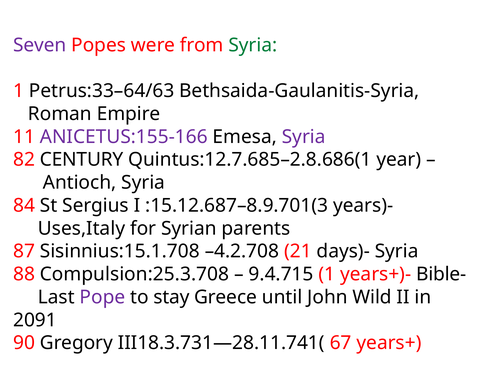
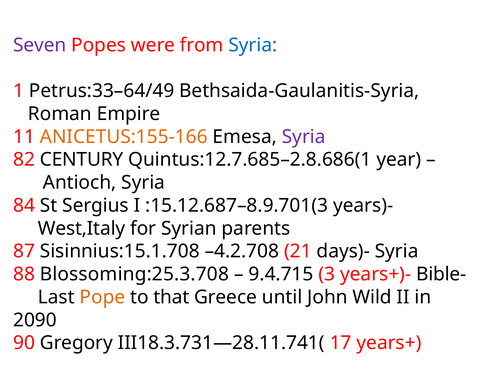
Syria colour: green -> blue (253, 45)
Petrus:33–64/63: Petrus:33–64/63 -> Petrus:33–64/49 (102, 91)
ANICETUS:155-166 colour: purple -> orange (124, 137)
Uses,Italy: Uses,Italy -> West,Italy (82, 228)
Compulsion:25.3.708: Compulsion:25.3.708 -> Blossoming:25.3.708 (134, 274)
9.4.715 1: 1 -> 3 (327, 274)
Pope colour: purple -> orange (102, 297)
stay: stay -> that (171, 297)
2091: 2091 -> 2090 (35, 320)
67: 67 -> 17 (341, 343)
